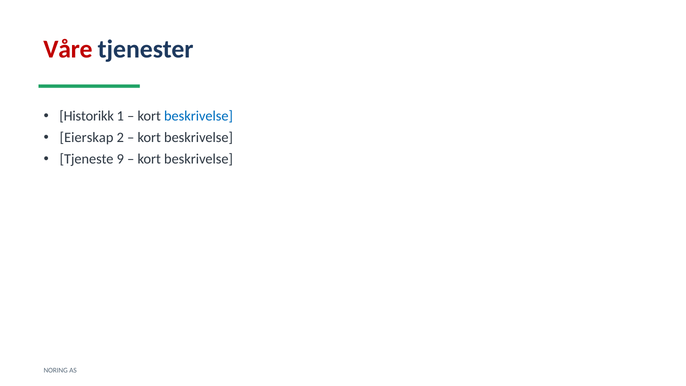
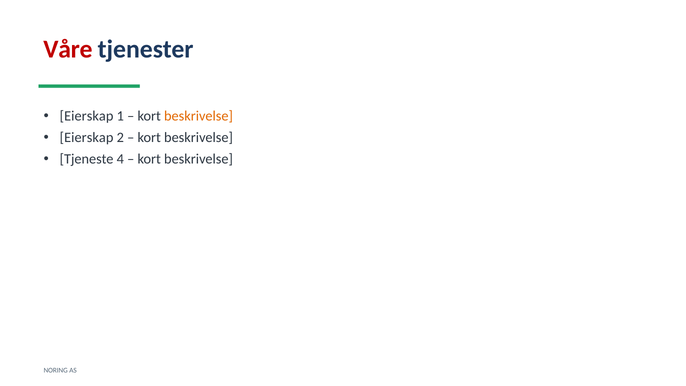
Historikk: Historikk -> Eierskap (87, 116)
beskrivelse colour: blue -> orange (199, 116)
9: 9 -> 4 (120, 159)
